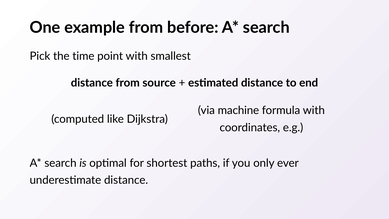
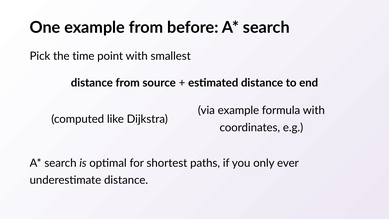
via machine: machine -> example (238, 110)
